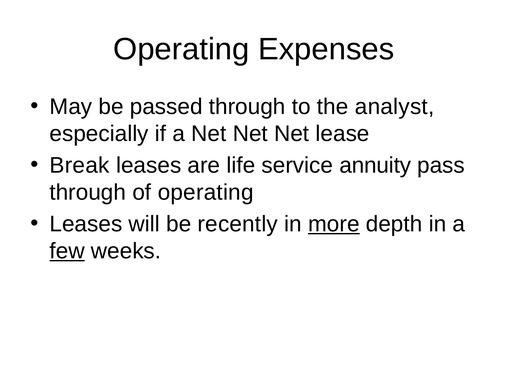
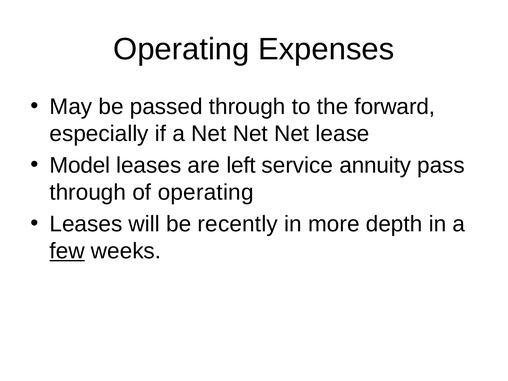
analyst: analyst -> forward (395, 107)
Break: Break -> Model (80, 165)
life: life -> left (241, 165)
more underline: present -> none (334, 224)
